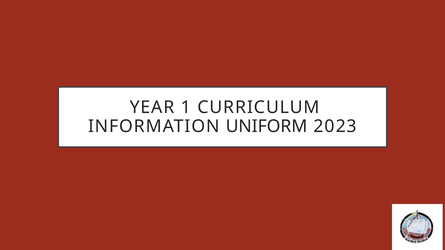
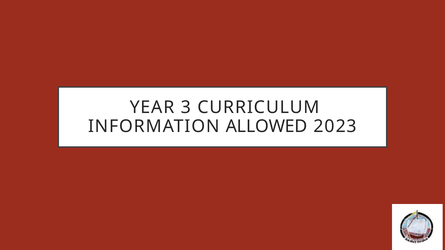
1: 1 -> 3 (186, 108)
UNIFORM: UNIFORM -> ALLOWED (267, 127)
